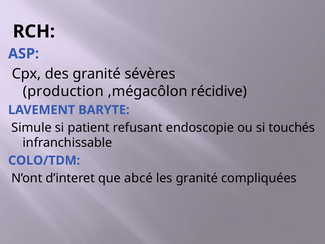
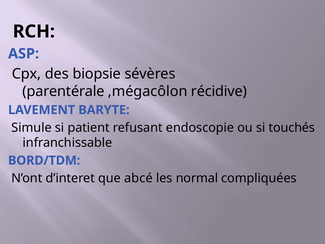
des granité: granité -> biopsie (97, 74)
production: production -> parentérale (63, 91)
COLO/TDM: COLO/TDM -> BORD/TDM (44, 160)
les granité: granité -> normal (197, 178)
